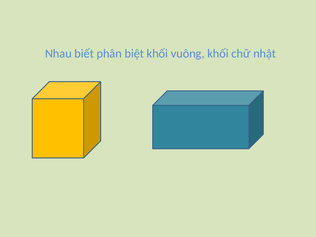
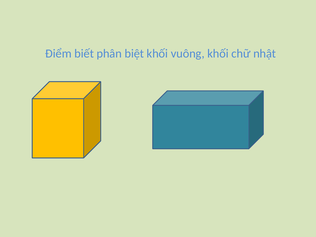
Nhau: Nhau -> Điểm (58, 54)
